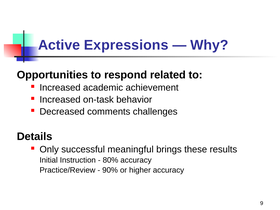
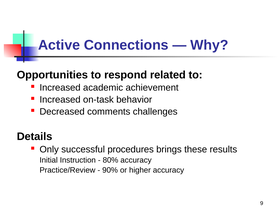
Expressions: Expressions -> Connections (126, 45)
meaningful: meaningful -> procedures (131, 149)
